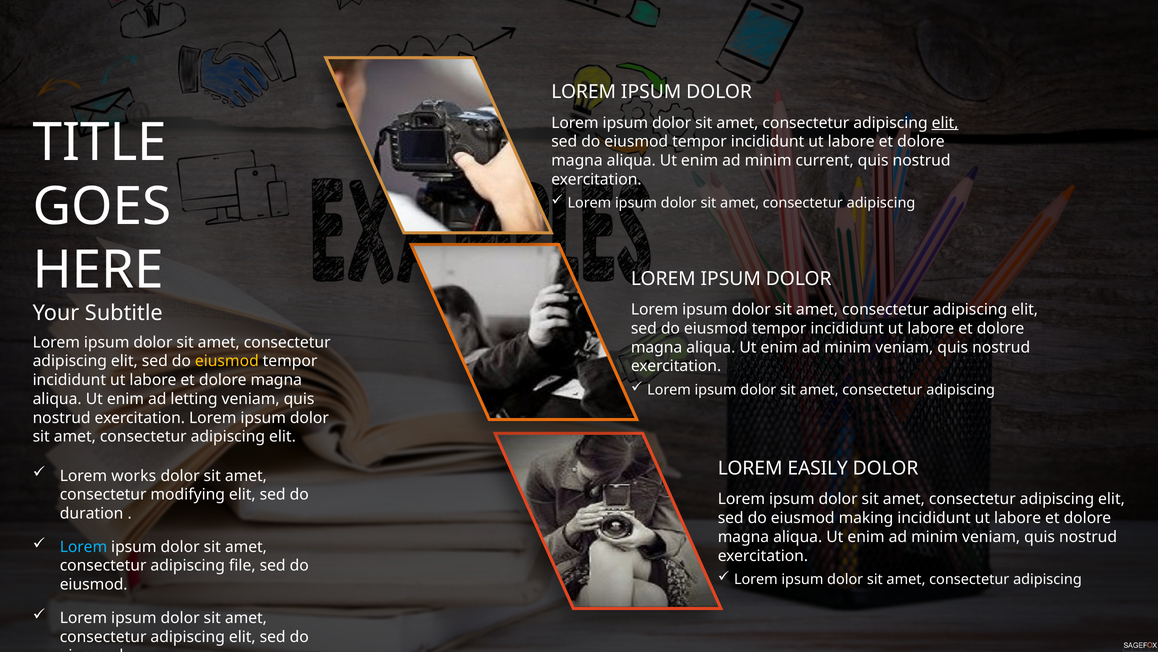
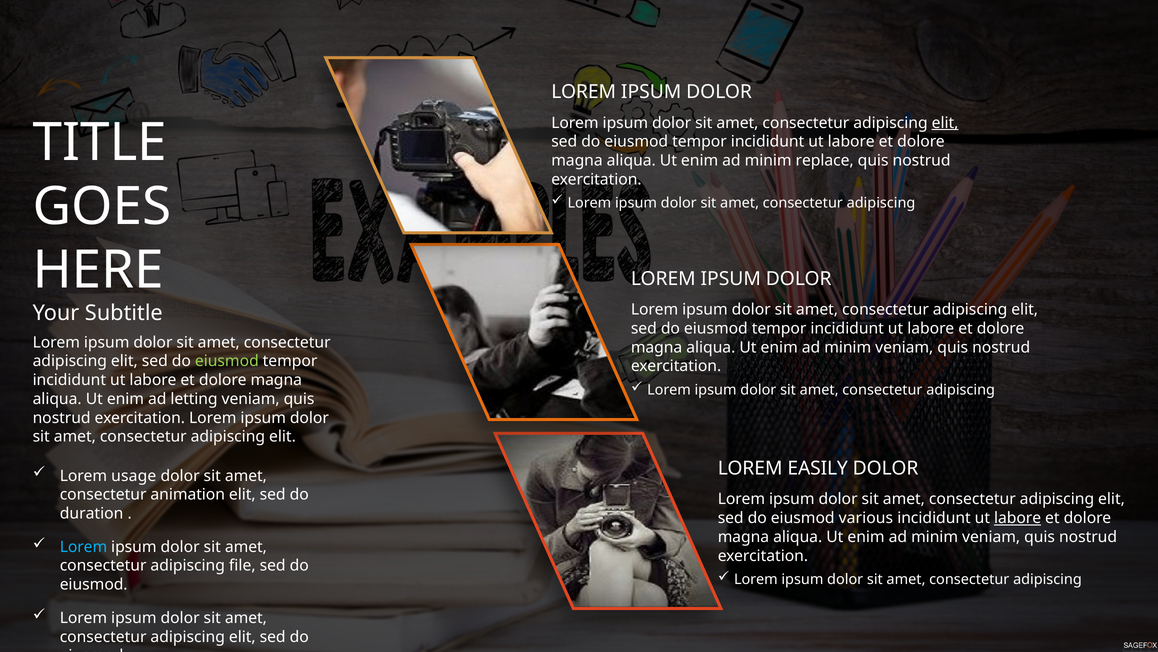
current: current -> replace (825, 160)
eiusmod colour: yellow -> light green (227, 361)
works: works -> usage (134, 475)
modifying: modifying -> animation (188, 494)
making: making -> various (866, 518)
labore underline: none -> present (1018, 518)
